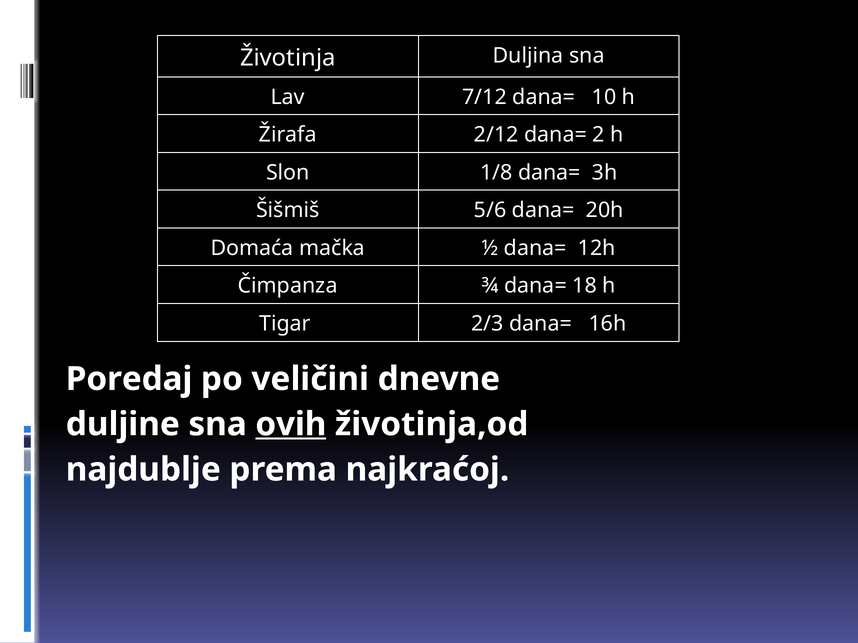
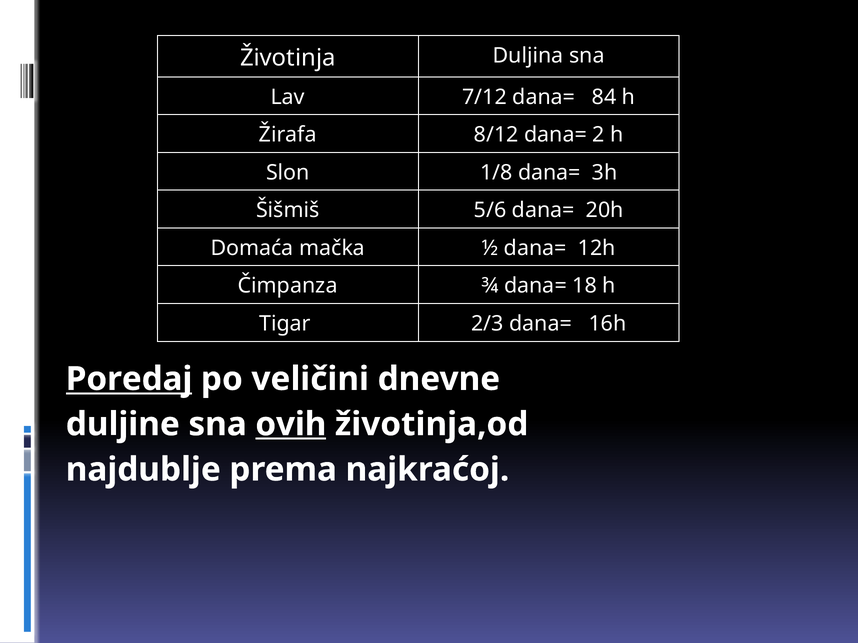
10: 10 -> 84 (604, 97)
2/12: 2/12 -> 8/12 (496, 135)
Poredaj underline: none -> present (129, 379)
